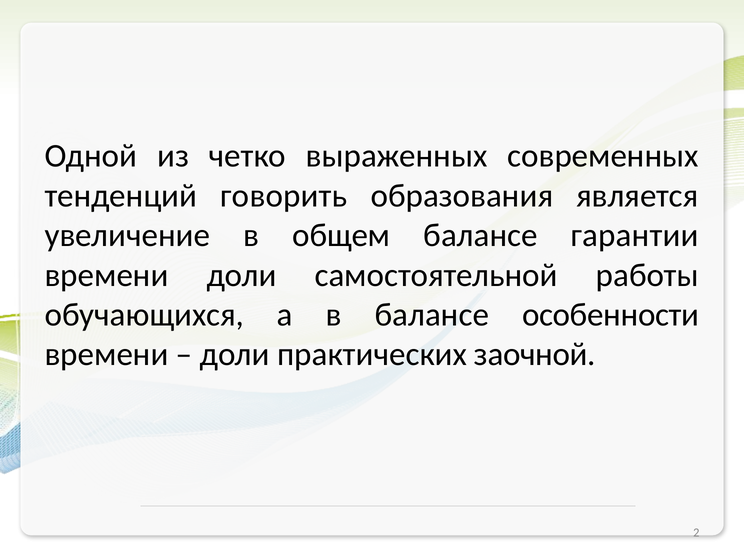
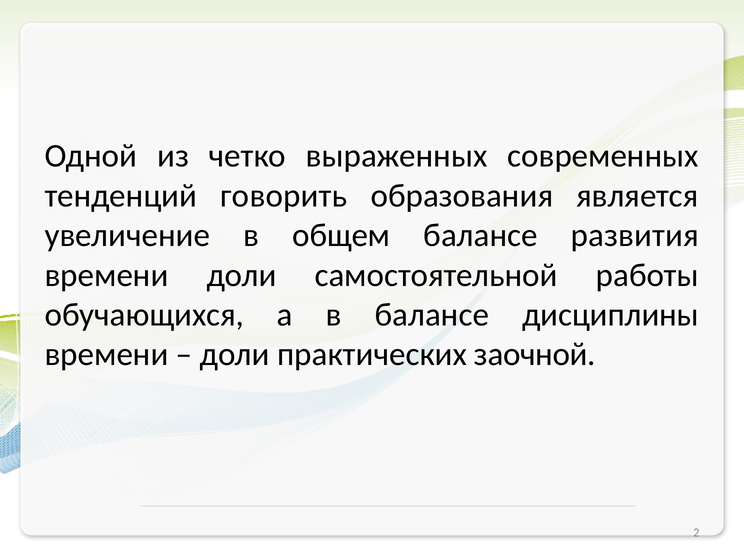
гарантии: гарантии -> развития (635, 235)
особенности: особенности -> дисциплины (610, 315)
